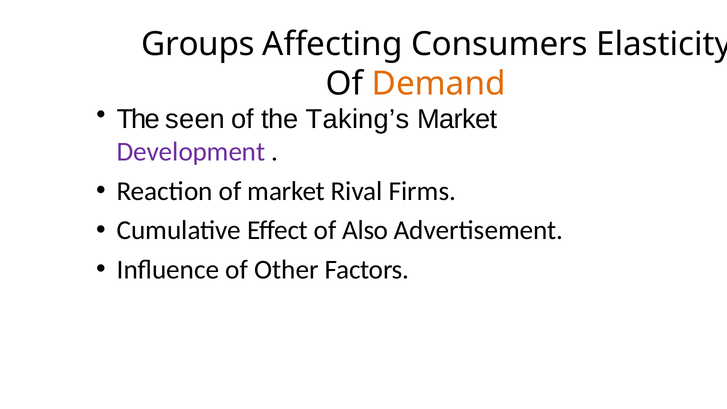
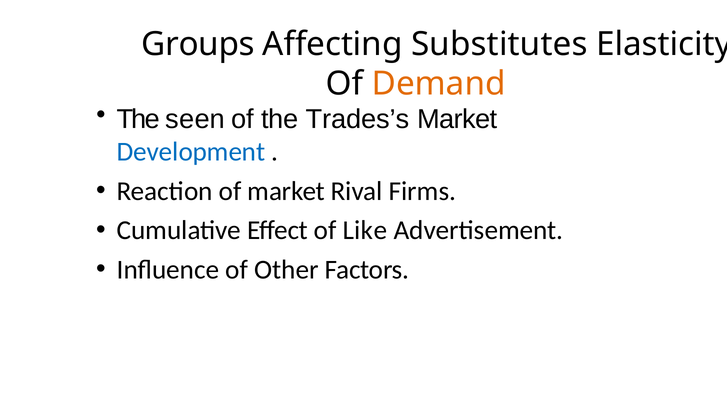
Consumers: Consumers -> Substitutes (499, 44)
Taking’s: Taking’s -> Trades’s (358, 119)
Development colour: purple -> blue (191, 152)
Also: Also -> Like (365, 230)
